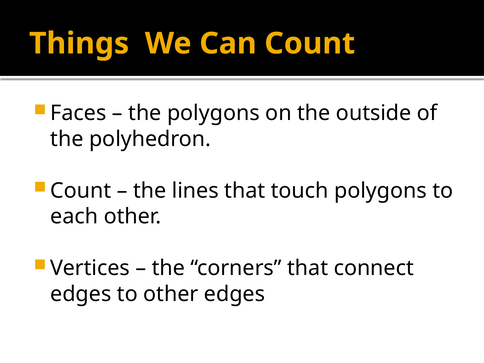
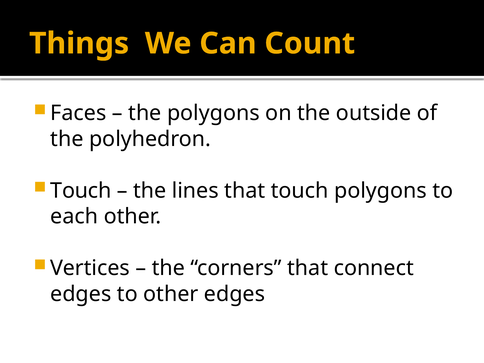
Count: Count -> Touch (81, 191)
